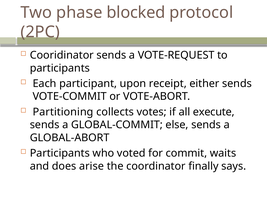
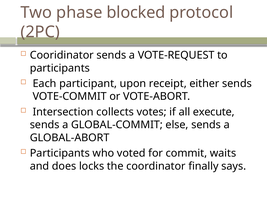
Partitioning: Partitioning -> Intersection (63, 112)
arise: arise -> locks (92, 166)
